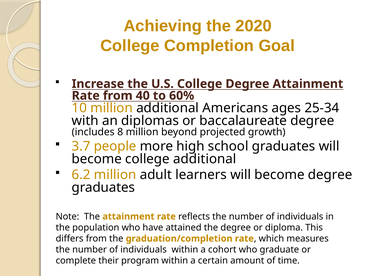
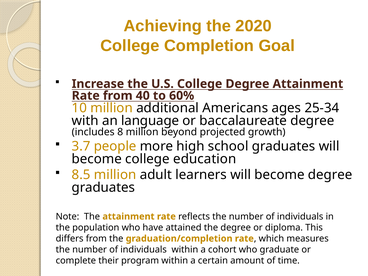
diplomas: diplomas -> language (150, 121)
college additional: additional -> education (205, 159)
6.2: 6.2 -> 8.5 (81, 175)
